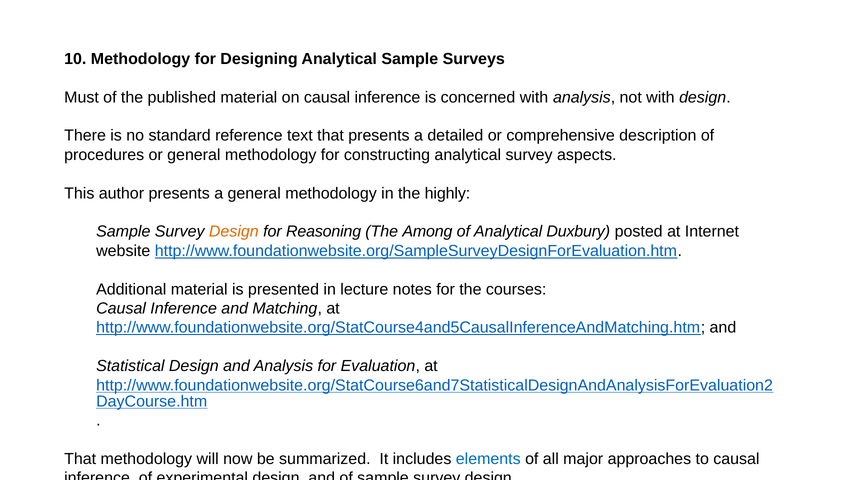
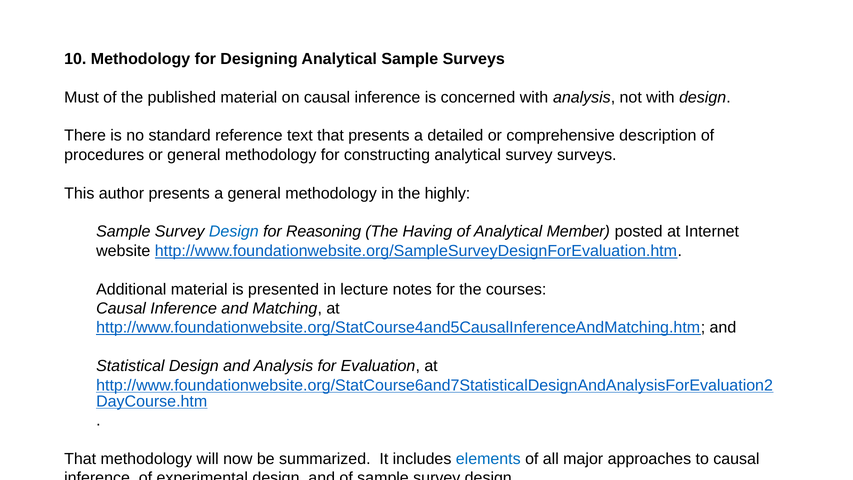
survey aspects: aspects -> surveys (587, 155)
Design colour: orange -> blue (234, 232)
Among: Among -> Having (427, 232)
Duxbury: Duxbury -> Member (578, 232)
